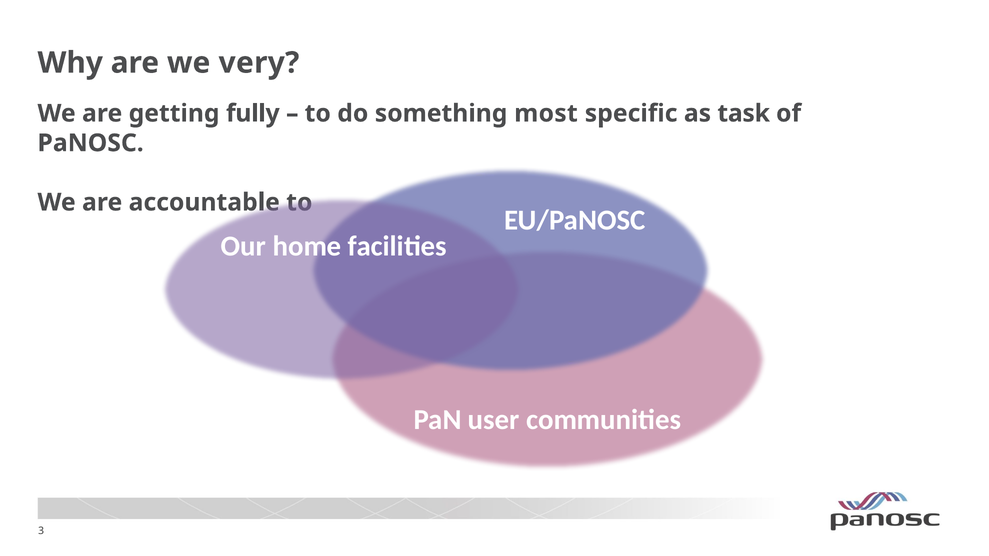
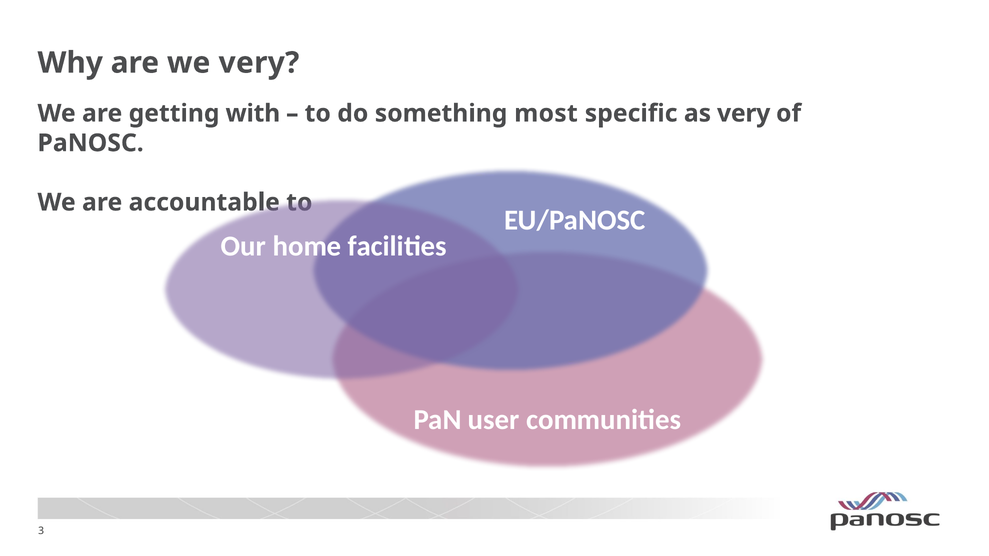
fully: fully -> with (253, 113)
as task: task -> very (744, 113)
